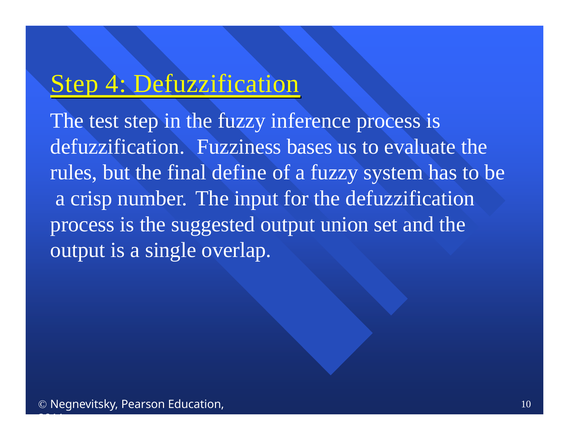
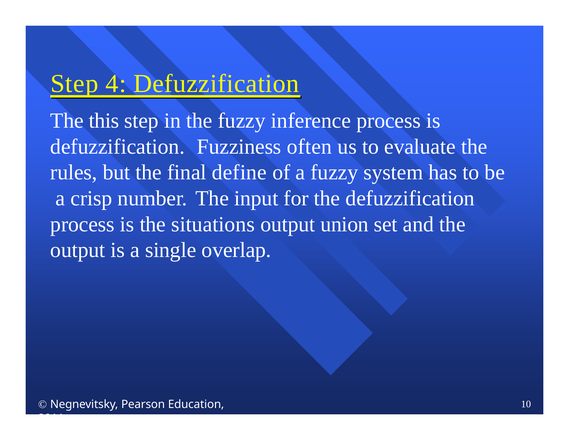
test: test -> this (104, 121)
bases: bases -> often (309, 147)
suggested: suggested -> situations (213, 224)
